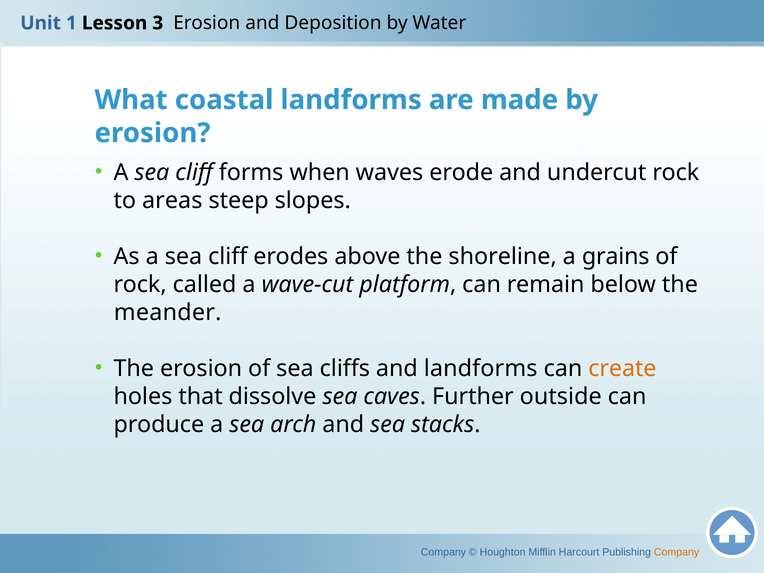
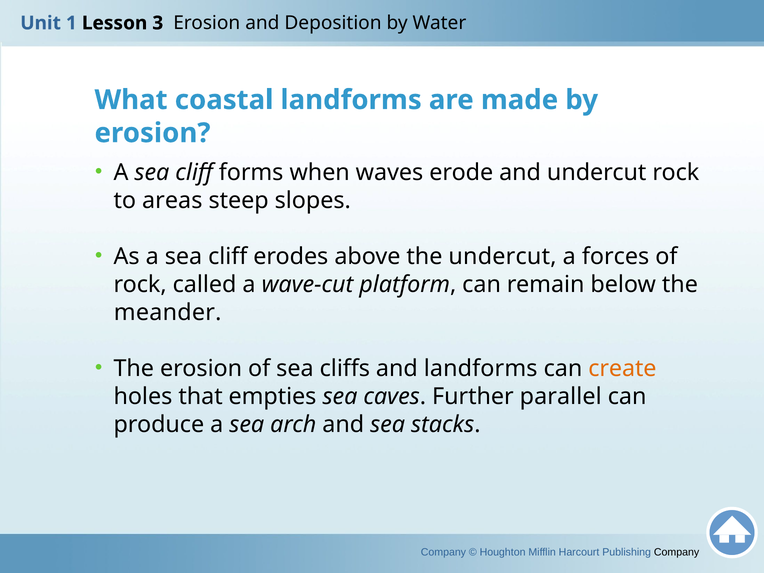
the shoreline: shoreline -> undercut (503, 256)
grains: grains -> forces (616, 256)
dissolve: dissolve -> empties (273, 396)
outside: outside -> parallel (561, 396)
Company colour: orange -> black (677, 552)
